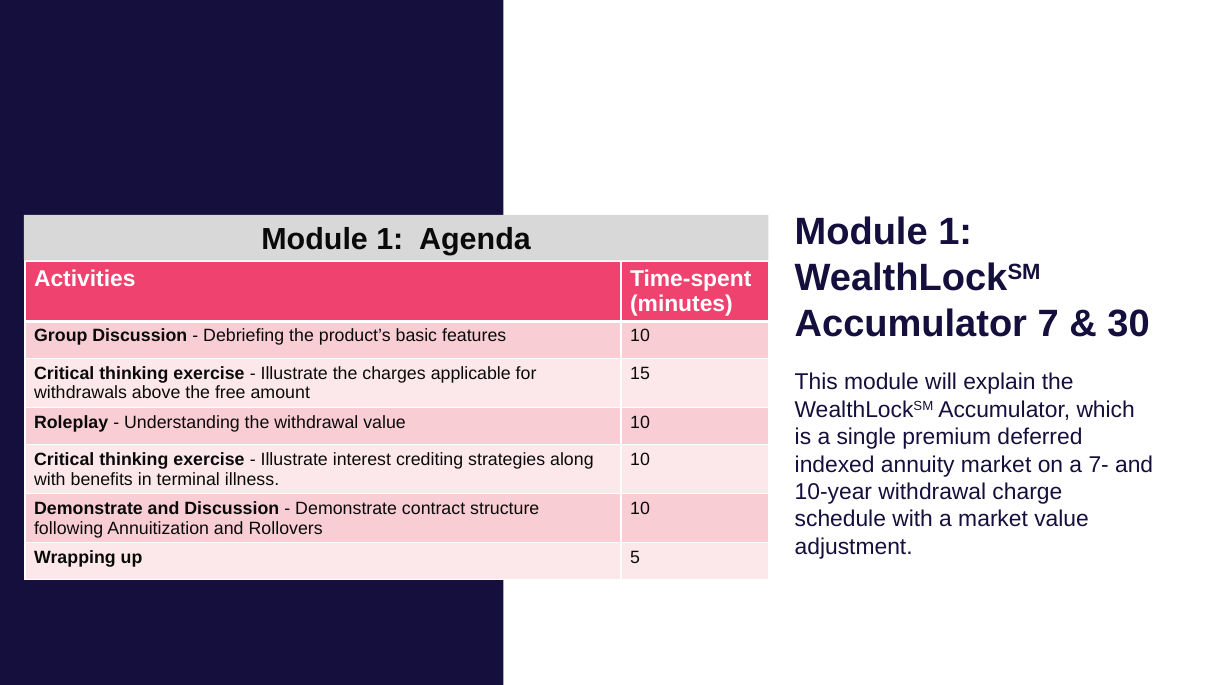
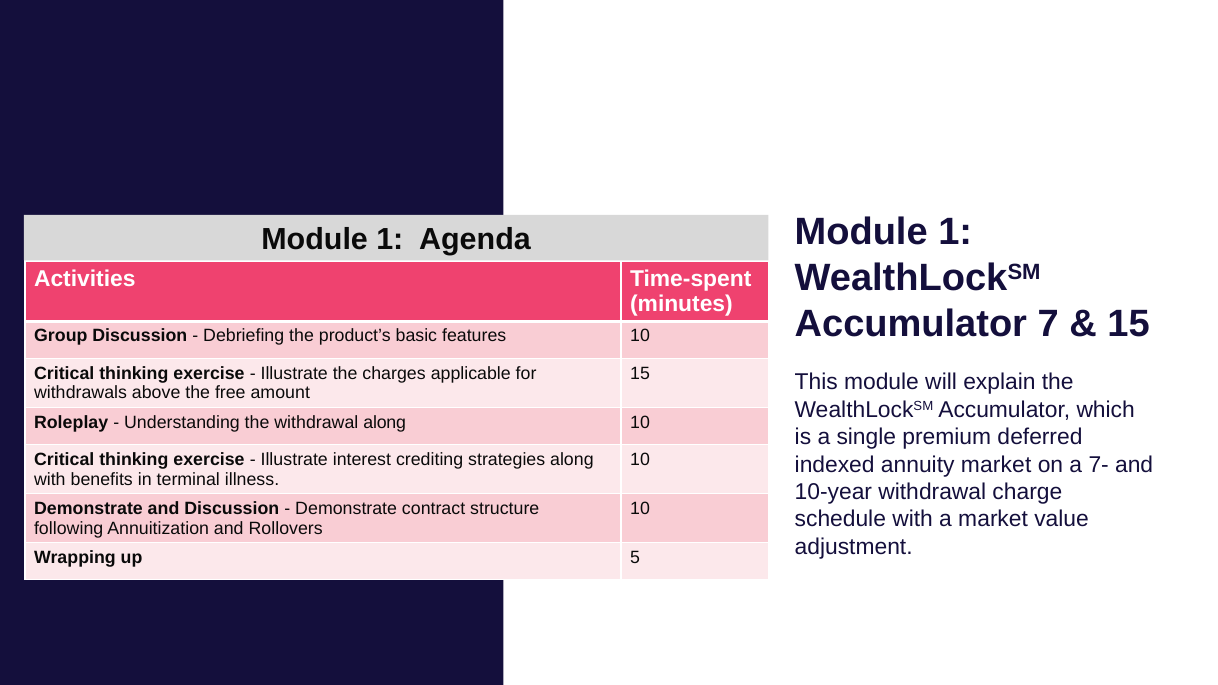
30: 30 -> 15 (1129, 324)
withdrawal value: value -> along (385, 422)
